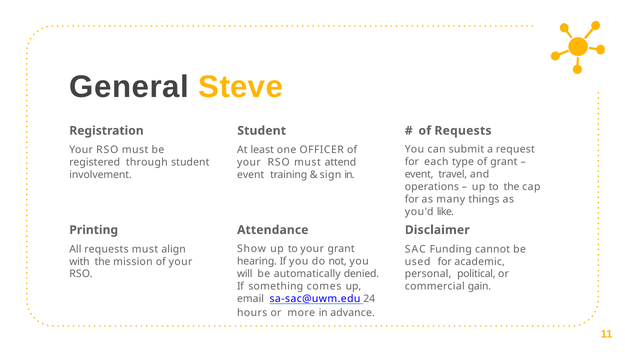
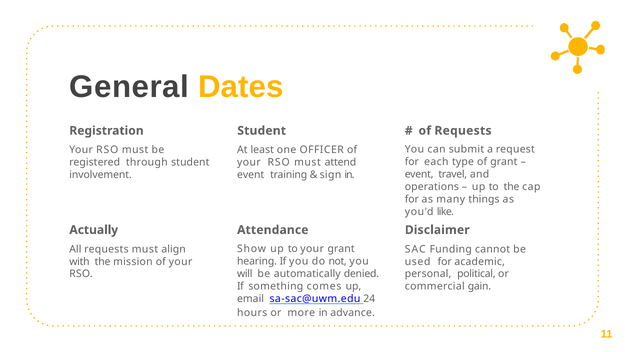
Steve: Steve -> Dates (241, 87)
Printing: Printing -> Actually (94, 230)
